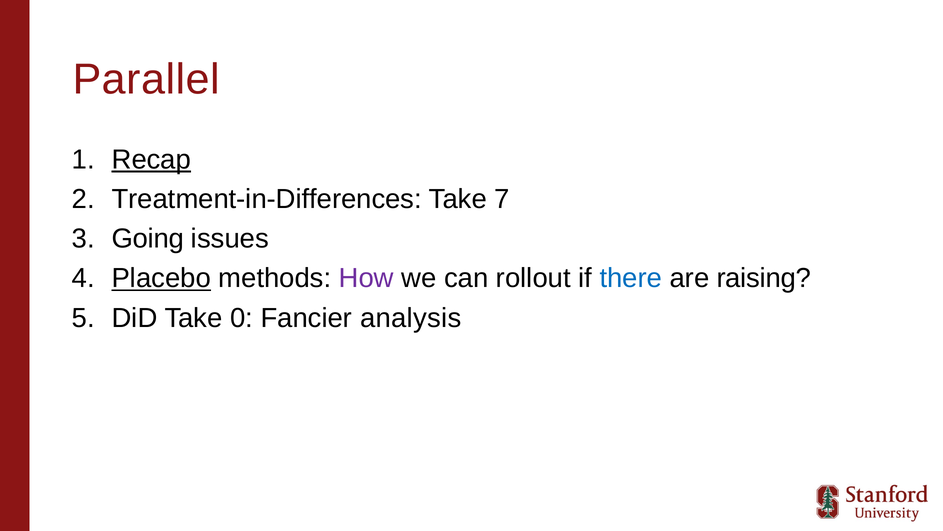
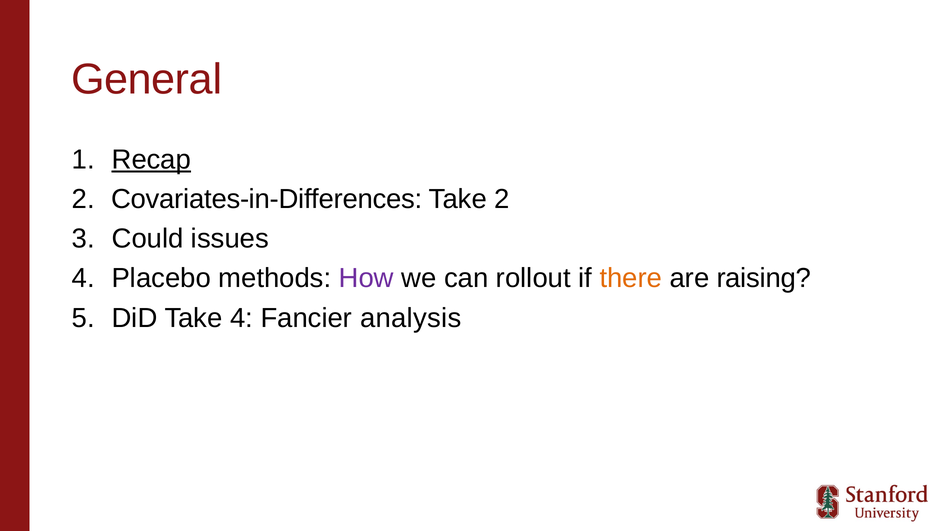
Parallel: Parallel -> General (147, 79)
Treatment-in-Differences: Treatment-in-Differences -> Covariates-in-Differences (267, 199)
Take 7: 7 -> 2 (502, 199)
Going: Going -> Could (148, 239)
Placebo underline: present -> none (161, 278)
there colour: blue -> orange (631, 278)
Take 0: 0 -> 4 (242, 318)
